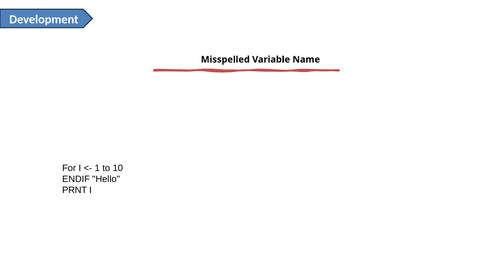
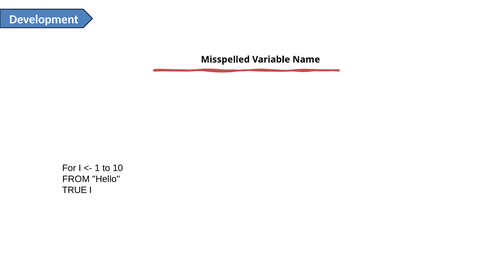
ENDIF: ENDIF -> FROM (76, 179)
PRNT: PRNT -> TRUE (75, 190)
